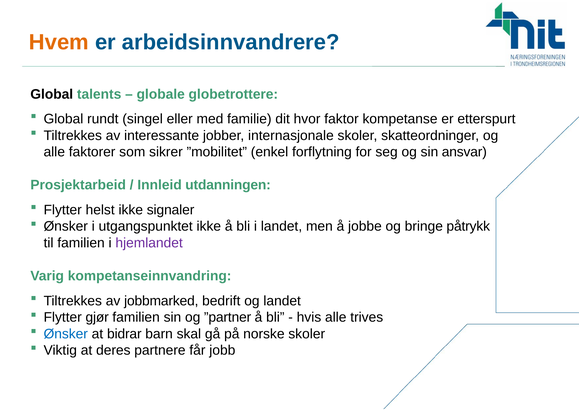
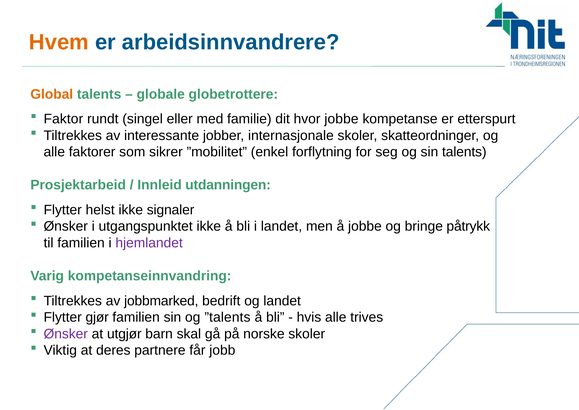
Global colour: black -> orange (52, 94)
Global: Global -> Faktor (63, 119)
hvor faktor: faktor -> jobbe (341, 119)
sin ansvar: ansvar -> talents (464, 152)
”partner: ”partner -> ”talents (227, 317)
Ønsker colour: blue -> purple (66, 333)
bidrar: bidrar -> utgjør (124, 333)
